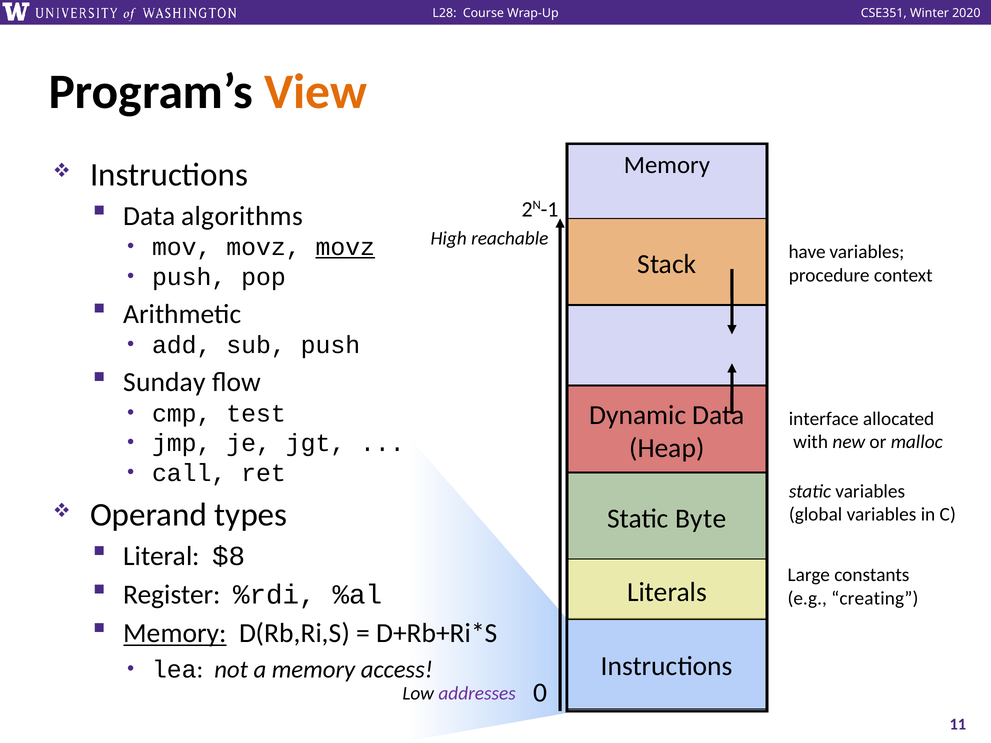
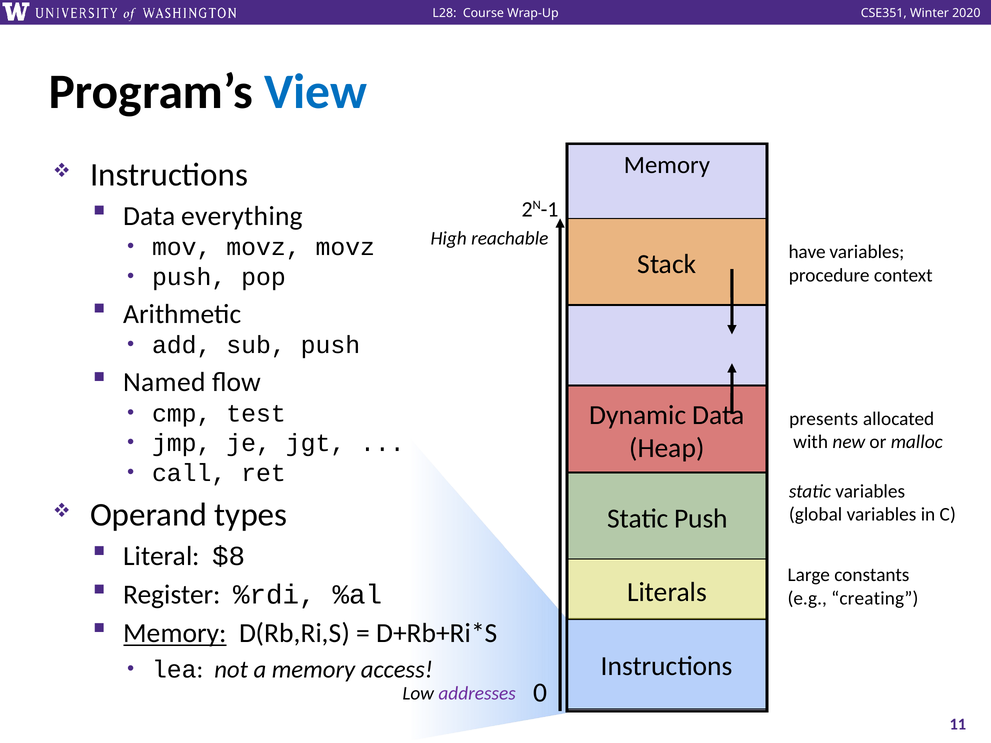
View colour: orange -> blue (316, 92)
algorithms: algorithms -> everything (242, 216)
movz underline: present -> none (345, 247)
Sunday: Sunday -> Named (164, 382)
interface: interface -> presents (824, 419)
Static Byte: Byte -> Push (701, 519)
